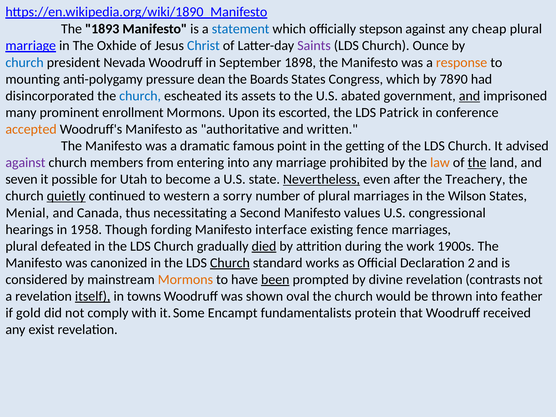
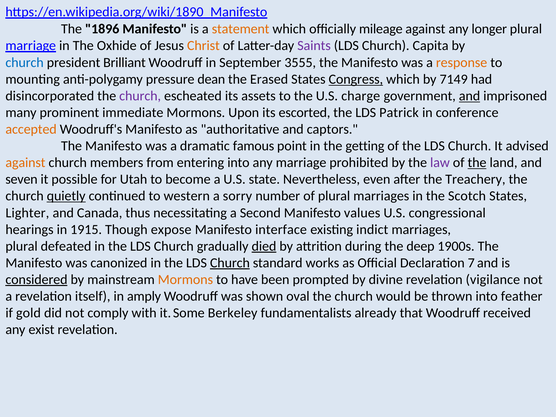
1893: 1893 -> 1896 (102, 29)
statement colour: blue -> orange (241, 29)
stepson: stepson -> mileage (381, 29)
cheap: cheap -> longer (489, 29)
Christ colour: blue -> orange (203, 46)
Ounce: Ounce -> Capita (431, 46)
Nevada: Nevada -> Brilliant (124, 63)
1898: 1898 -> 3555 (300, 63)
Boards: Boards -> Erased (269, 79)
Congress underline: none -> present (356, 79)
7890: 7890 -> 7149 (454, 79)
church colour: blue -> purple (140, 96)
abated: abated -> charge (361, 96)
enrollment: enrollment -> immediate (133, 113)
written: written -> captors (332, 129)
against colour: purple -> orange (25, 163)
law colour: orange -> purple (440, 163)
Nevertheless underline: present -> none (322, 179)
Wilson: Wilson -> Scotch (467, 196)
Menial: Menial -> Lighter (27, 213)
1958: 1958 -> 1915 (86, 229)
fording: fording -> expose (171, 229)
fence: fence -> indict (372, 229)
work: work -> deep (420, 246)
2: 2 -> 7 (471, 263)
considered underline: none -> present (36, 279)
been underline: present -> none (275, 279)
contrasts: contrasts -> vigilance (493, 279)
itself underline: present -> none (93, 296)
towns: towns -> amply (144, 296)
Encampt: Encampt -> Berkeley (233, 313)
protein: protein -> already (376, 313)
